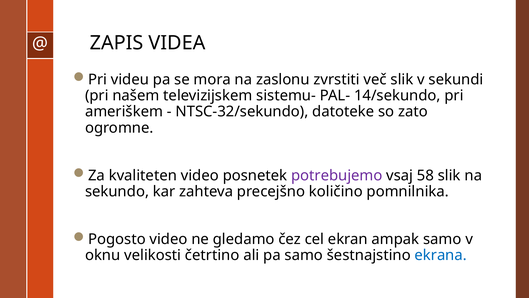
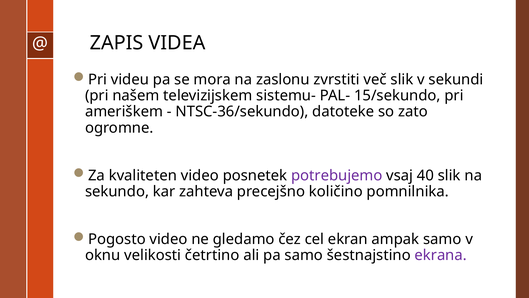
14/sekundo: 14/sekundo -> 15/sekundo (397, 95)
NTSC-32/sekundo: NTSC-32/sekundo -> NTSC-36/sekundo (242, 112)
58: 58 -> 40 (426, 175)
ekrana colour: blue -> purple (441, 255)
